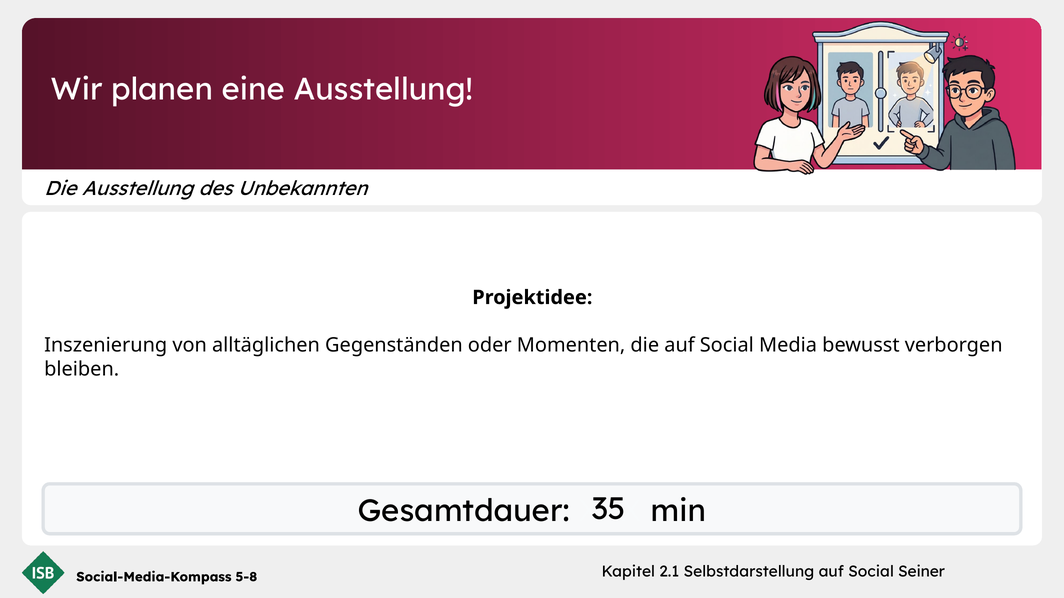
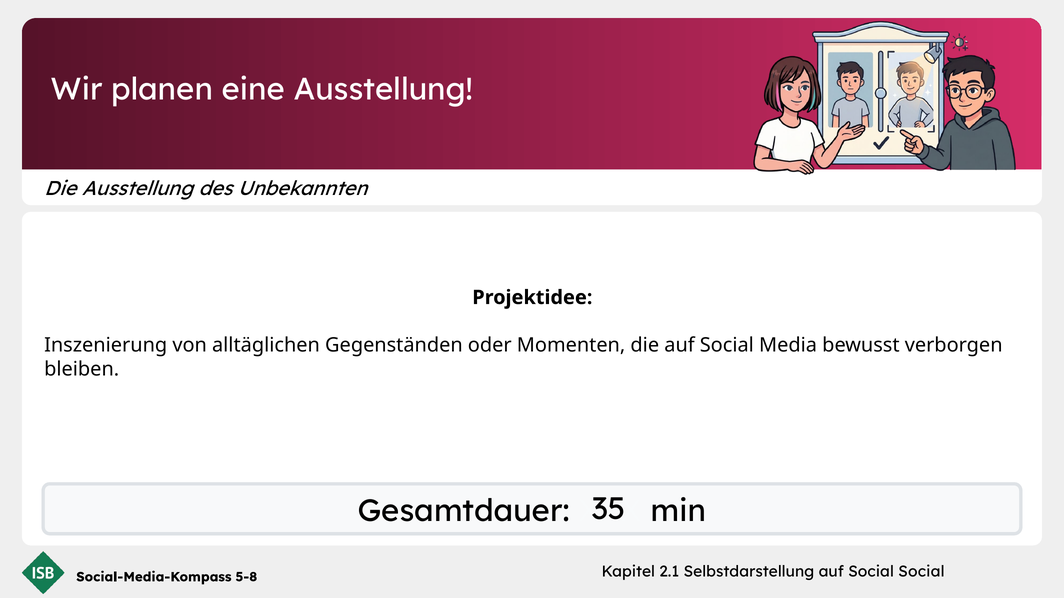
Social Seiner: Seiner -> Social (921, 572)
